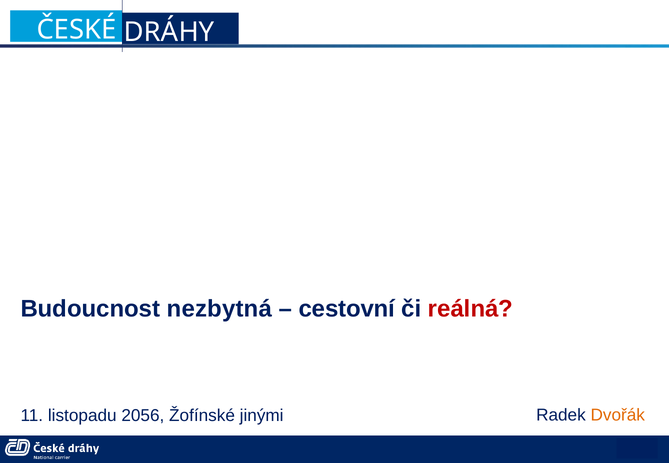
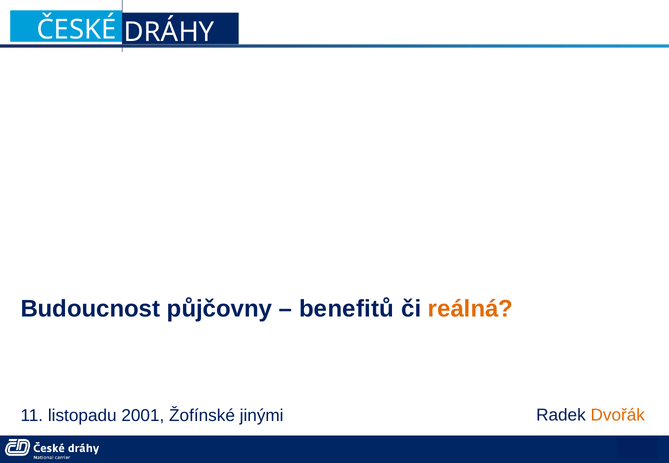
nezbytná: nezbytná -> půjčovny (220, 309)
cestovní: cestovní -> benefitů (347, 309)
reálná colour: red -> orange (471, 309)
2056: 2056 -> 2001 (143, 416)
